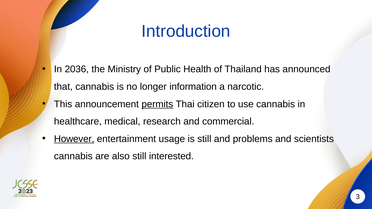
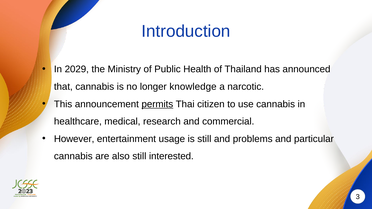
2036: 2036 -> 2029 (77, 69)
information: information -> knowledge (193, 87)
However underline: present -> none (74, 139)
scientists: scientists -> particular (314, 139)
